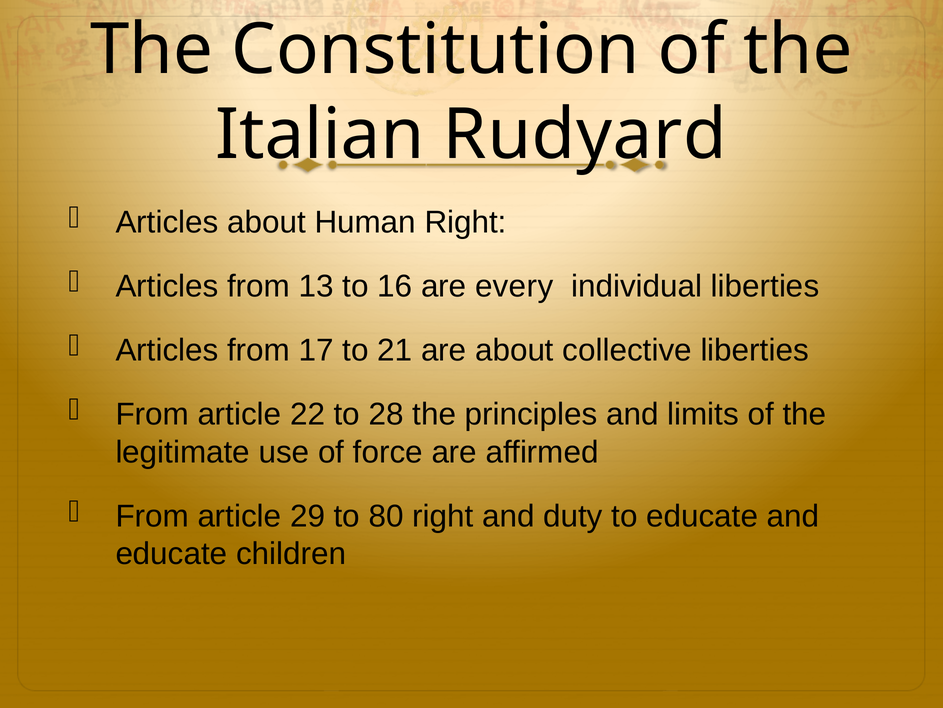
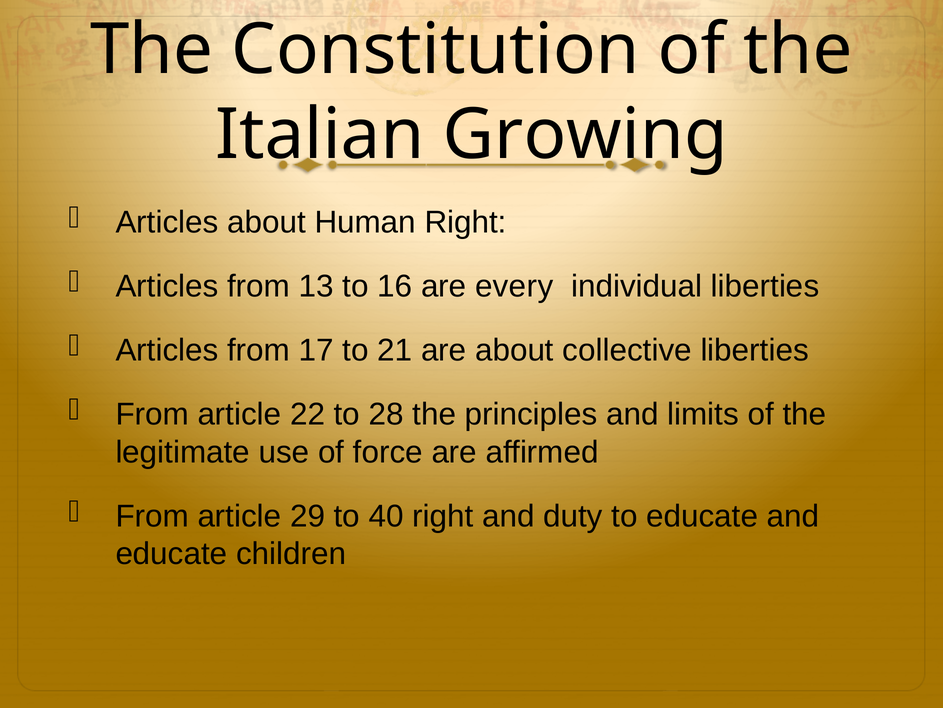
Rudyard: Rudyard -> Growing (585, 135)
80: 80 -> 40 (386, 516)
